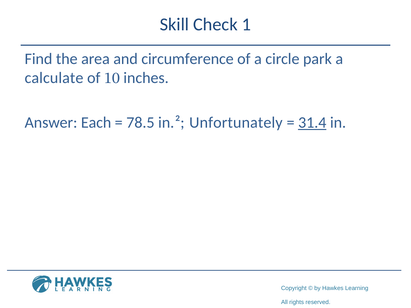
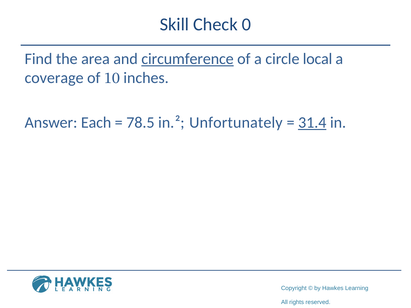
1: 1 -> 0 (246, 25)
circumference underline: none -> present (188, 59)
park: park -> local (318, 59)
calculate: calculate -> coverage (54, 78)
